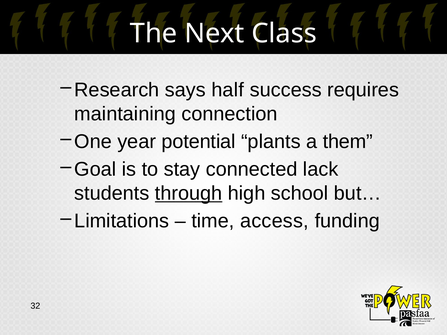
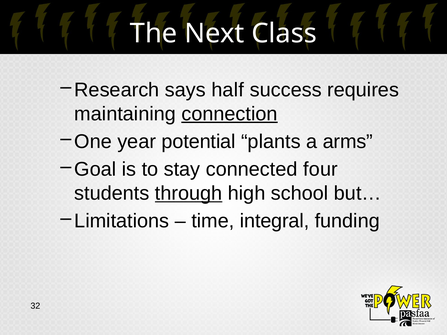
connection underline: none -> present (229, 114)
them: them -> arms (348, 142)
lack: lack -> four (321, 170)
access: access -> integral (275, 221)
